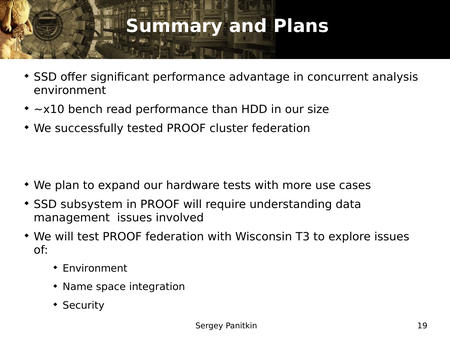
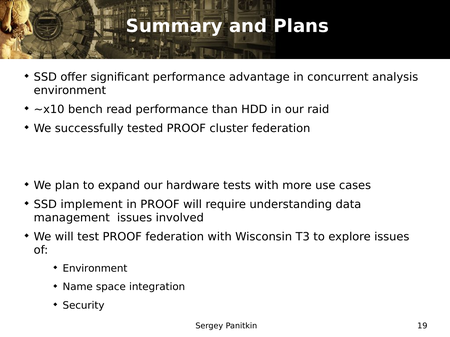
size: size -> raid (318, 110)
subsystem: subsystem -> implement (92, 205)
